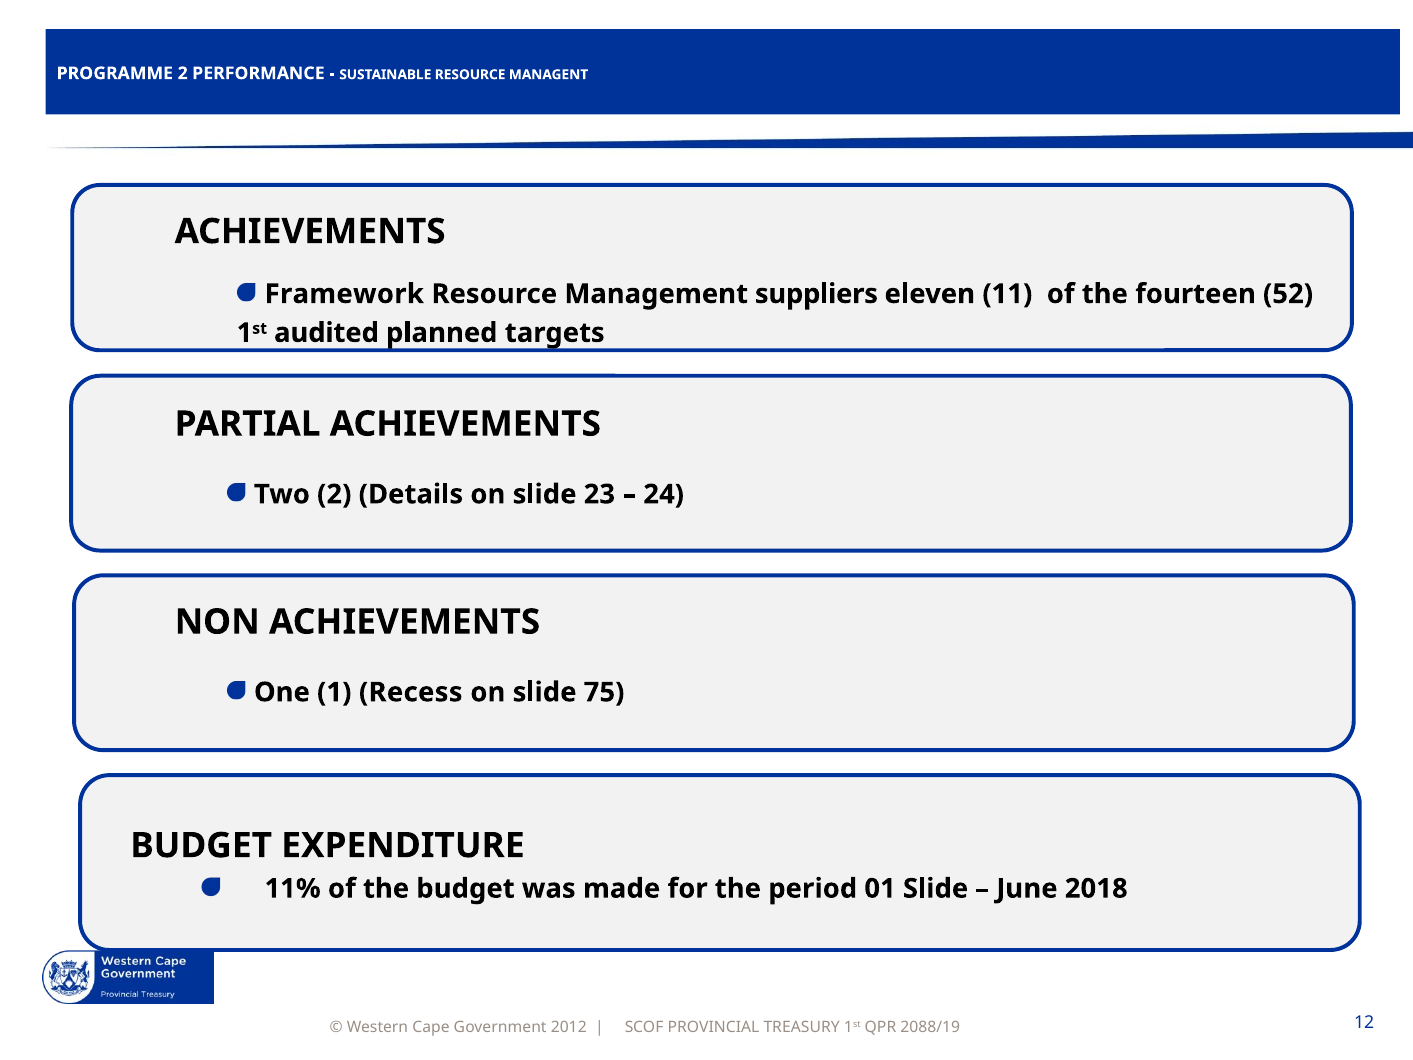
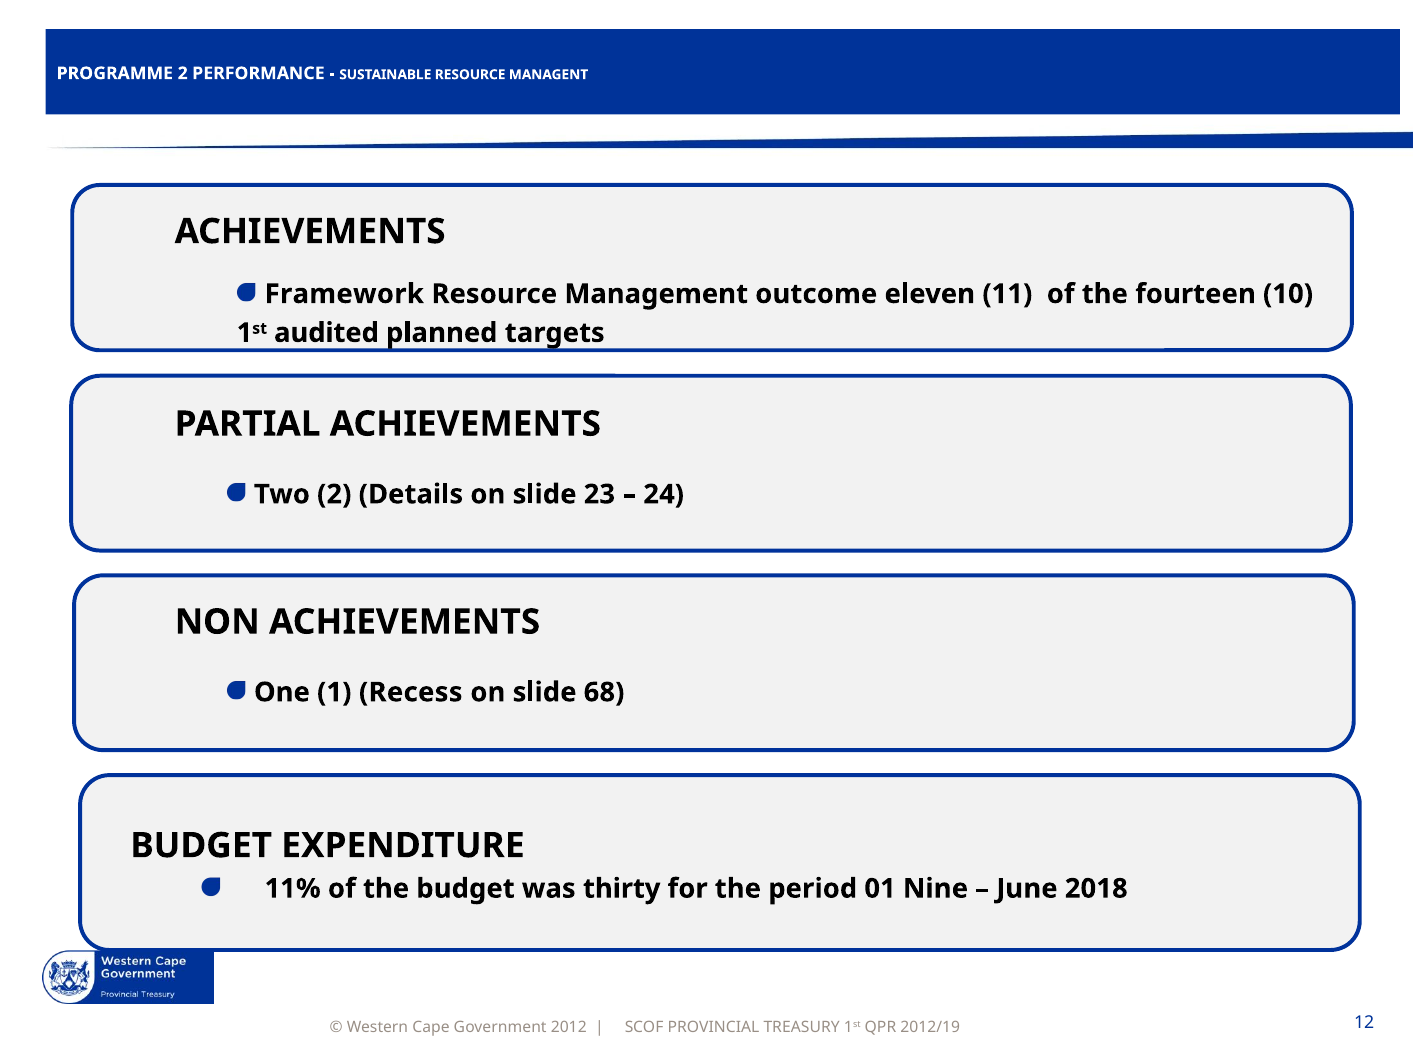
suppliers: suppliers -> outcome (816, 294)
52: 52 -> 10 (1288, 294)
75: 75 -> 68 (604, 692)
made: made -> thirty (622, 888)
01 Slide: Slide -> Nine (936, 888)
2088/19: 2088/19 -> 2012/19 (930, 1027)
